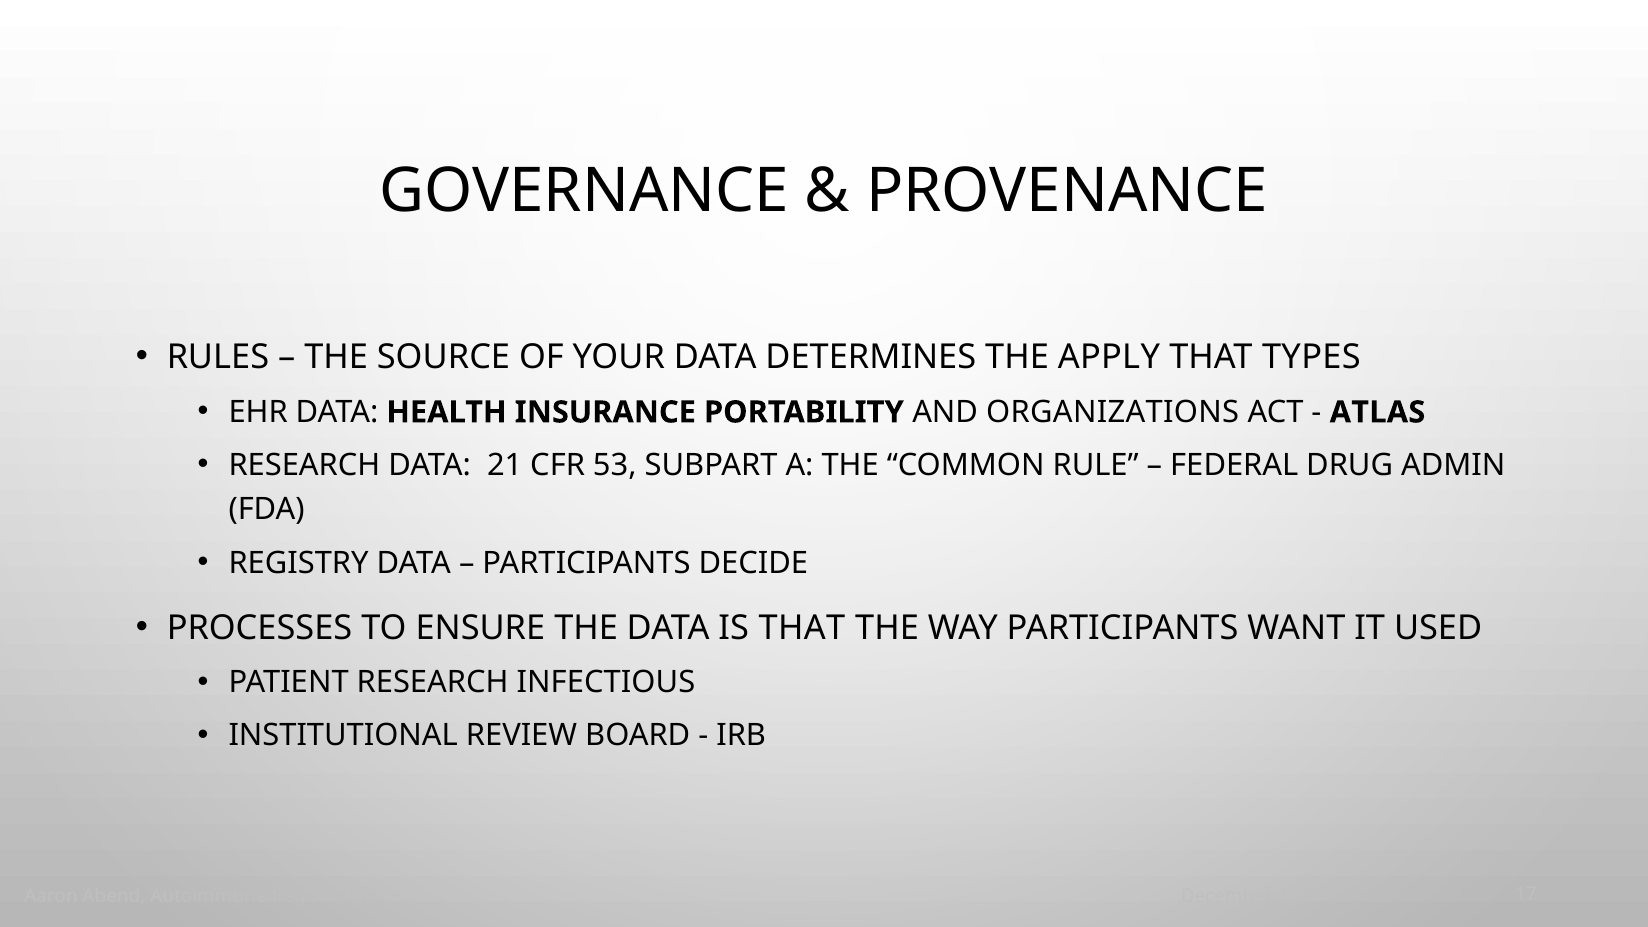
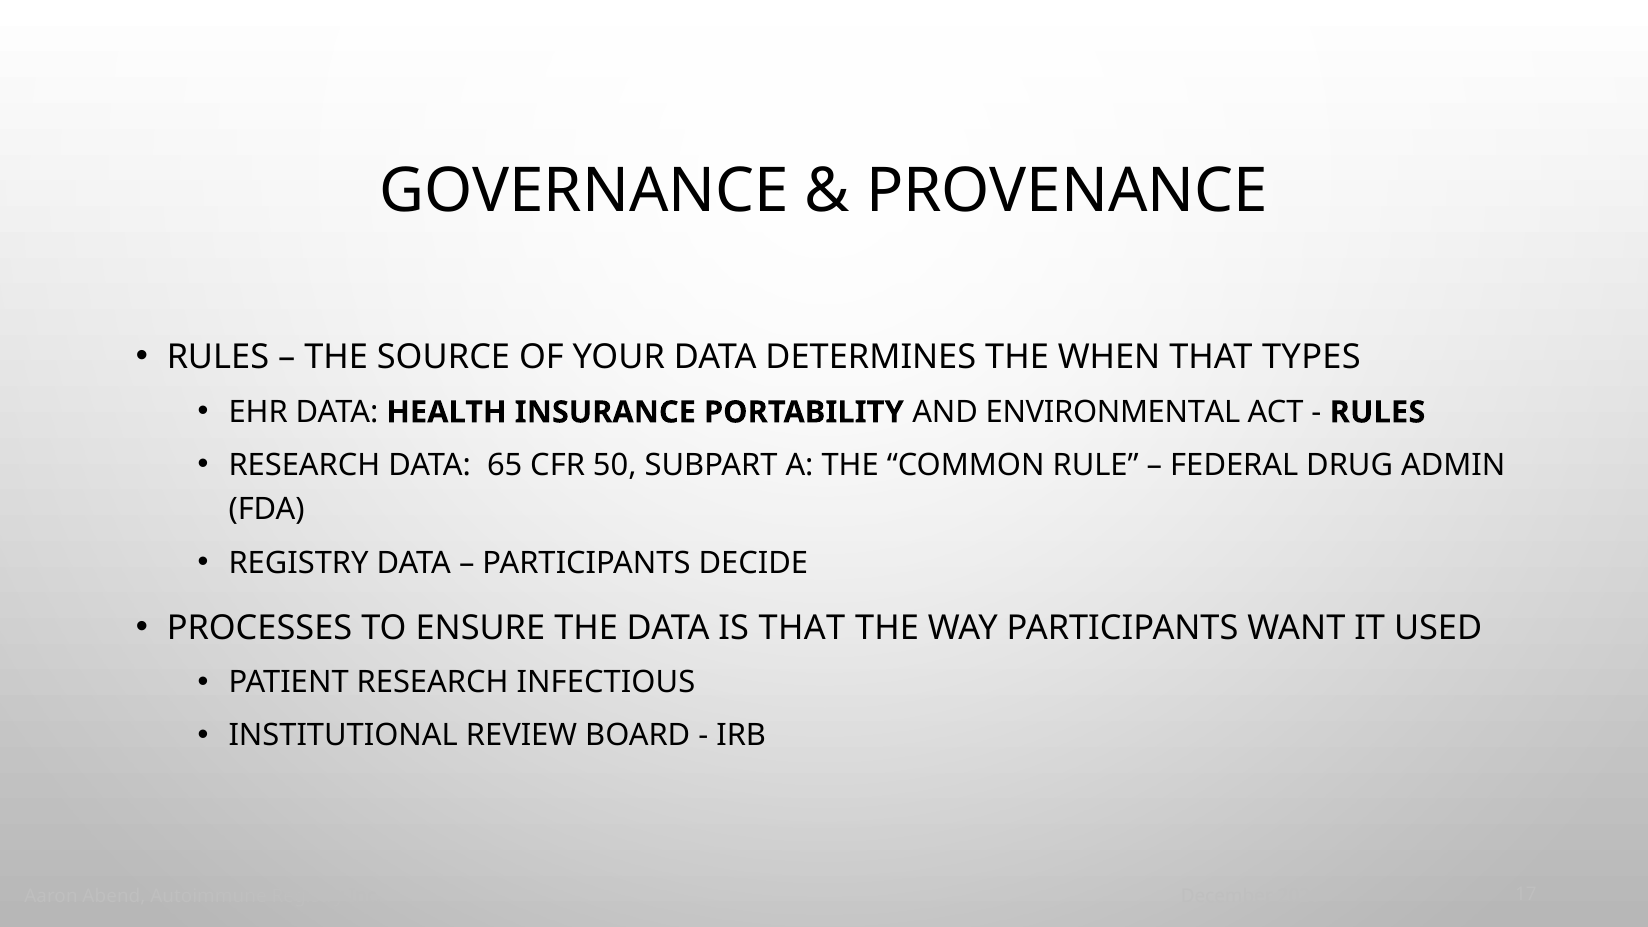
APPLY: APPLY -> WHEN (1109, 357)
ORGANIZATIONS: ORGANIZATIONS -> ENVIRONMENTAL (1113, 412)
ATLAS: ATLAS -> RULES (1378, 412)
21: 21 -> 65 (505, 465)
53: 53 -> 50 (615, 465)
